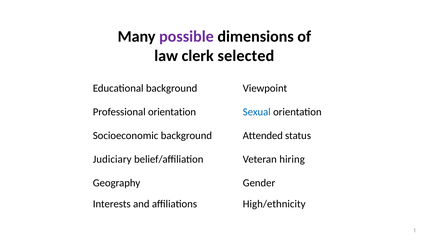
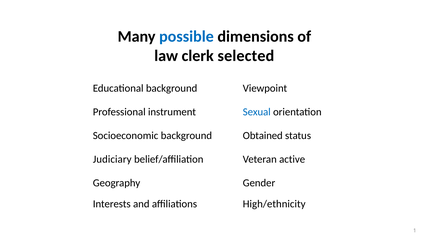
possible colour: purple -> blue (186, 36)
Professional orientation: orientation -> instrument (172, 112)
Attended: Attended -> Obtained (263, 135)
hiring: hiring -> active (292, 159)
